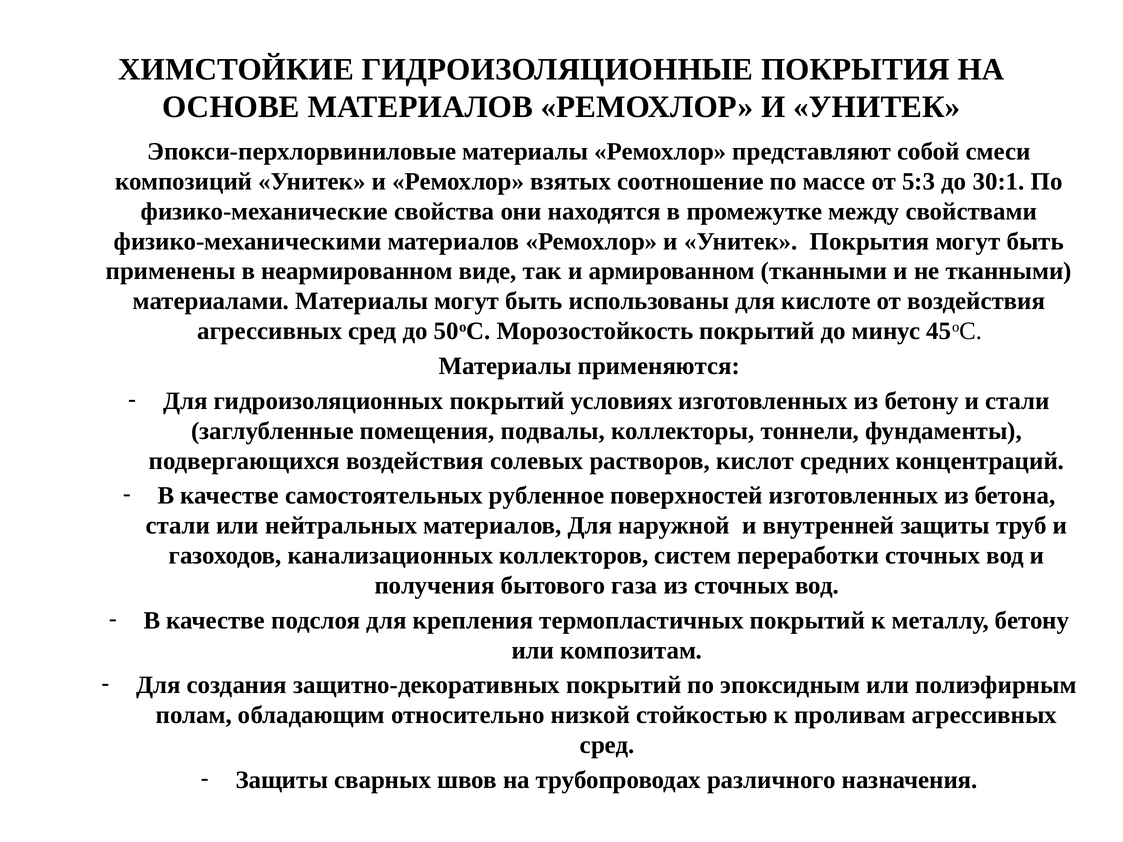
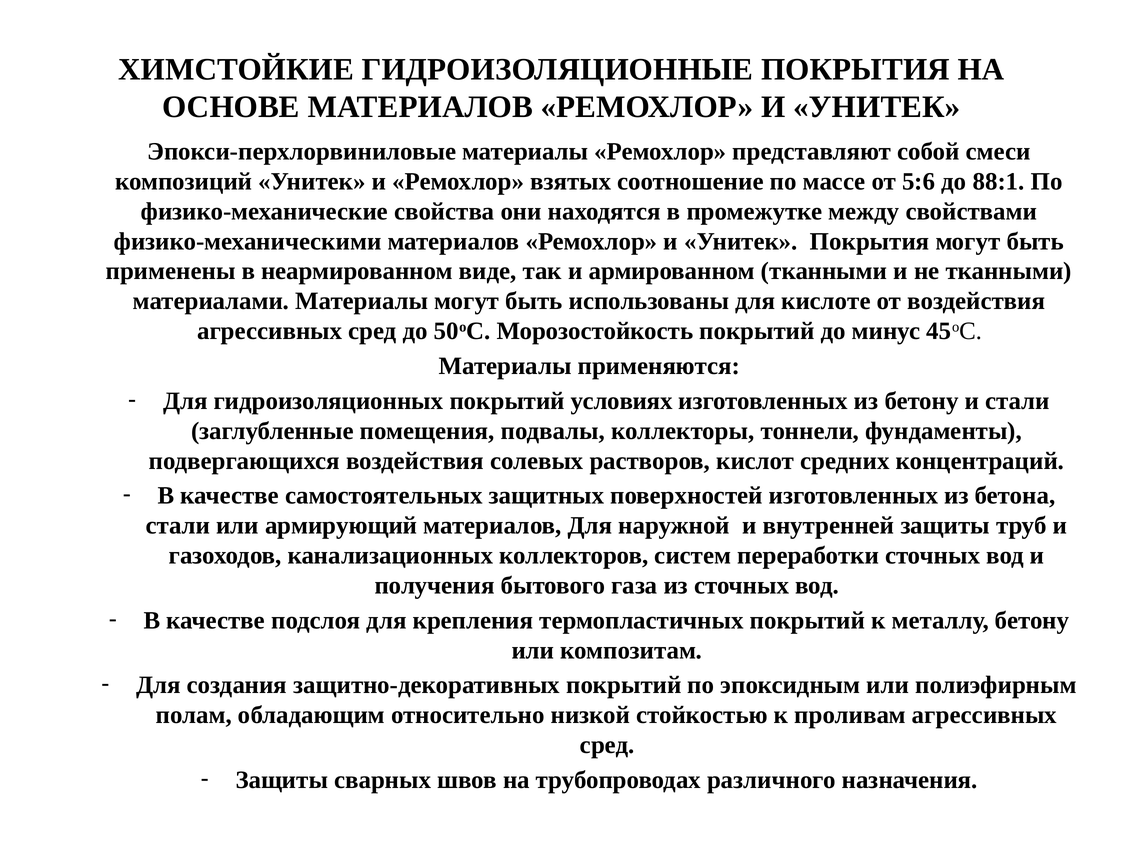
5:3: 5:3 -> 5:6 (919, 182)
30:1: 30:1 -> 88:1 (999, 182)
рубленное: рубленное -> защитных (547, 496)
нейтральных: нейтральных -> армирующий (341, 526)
